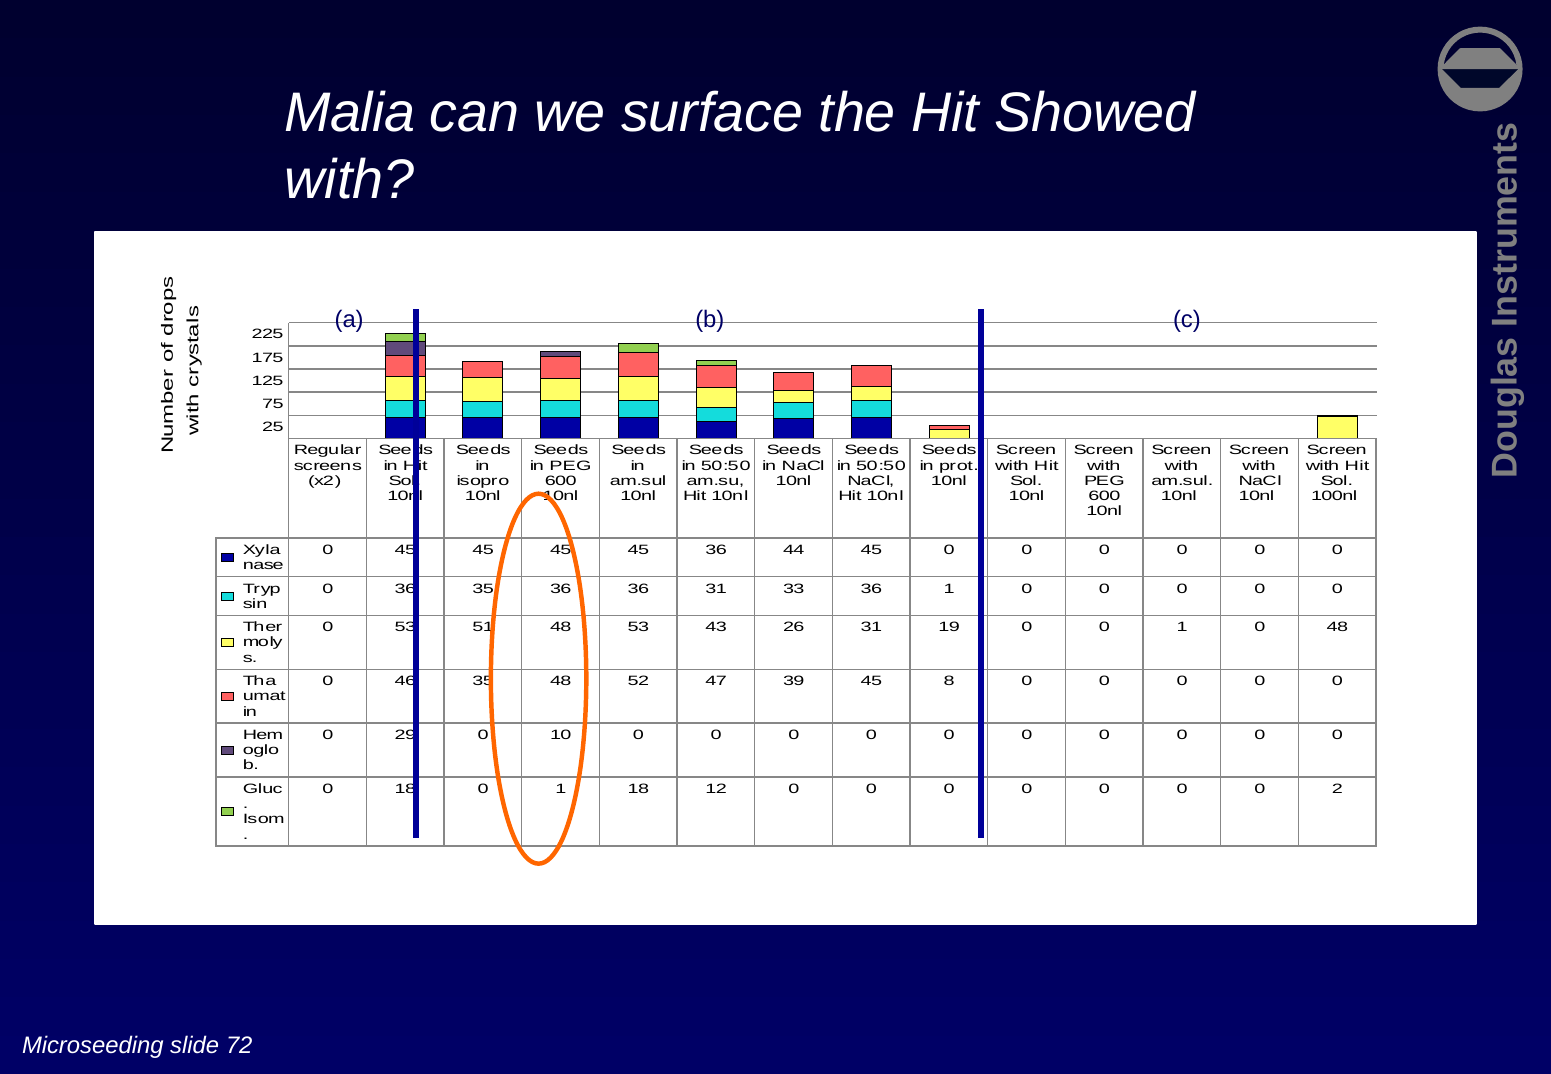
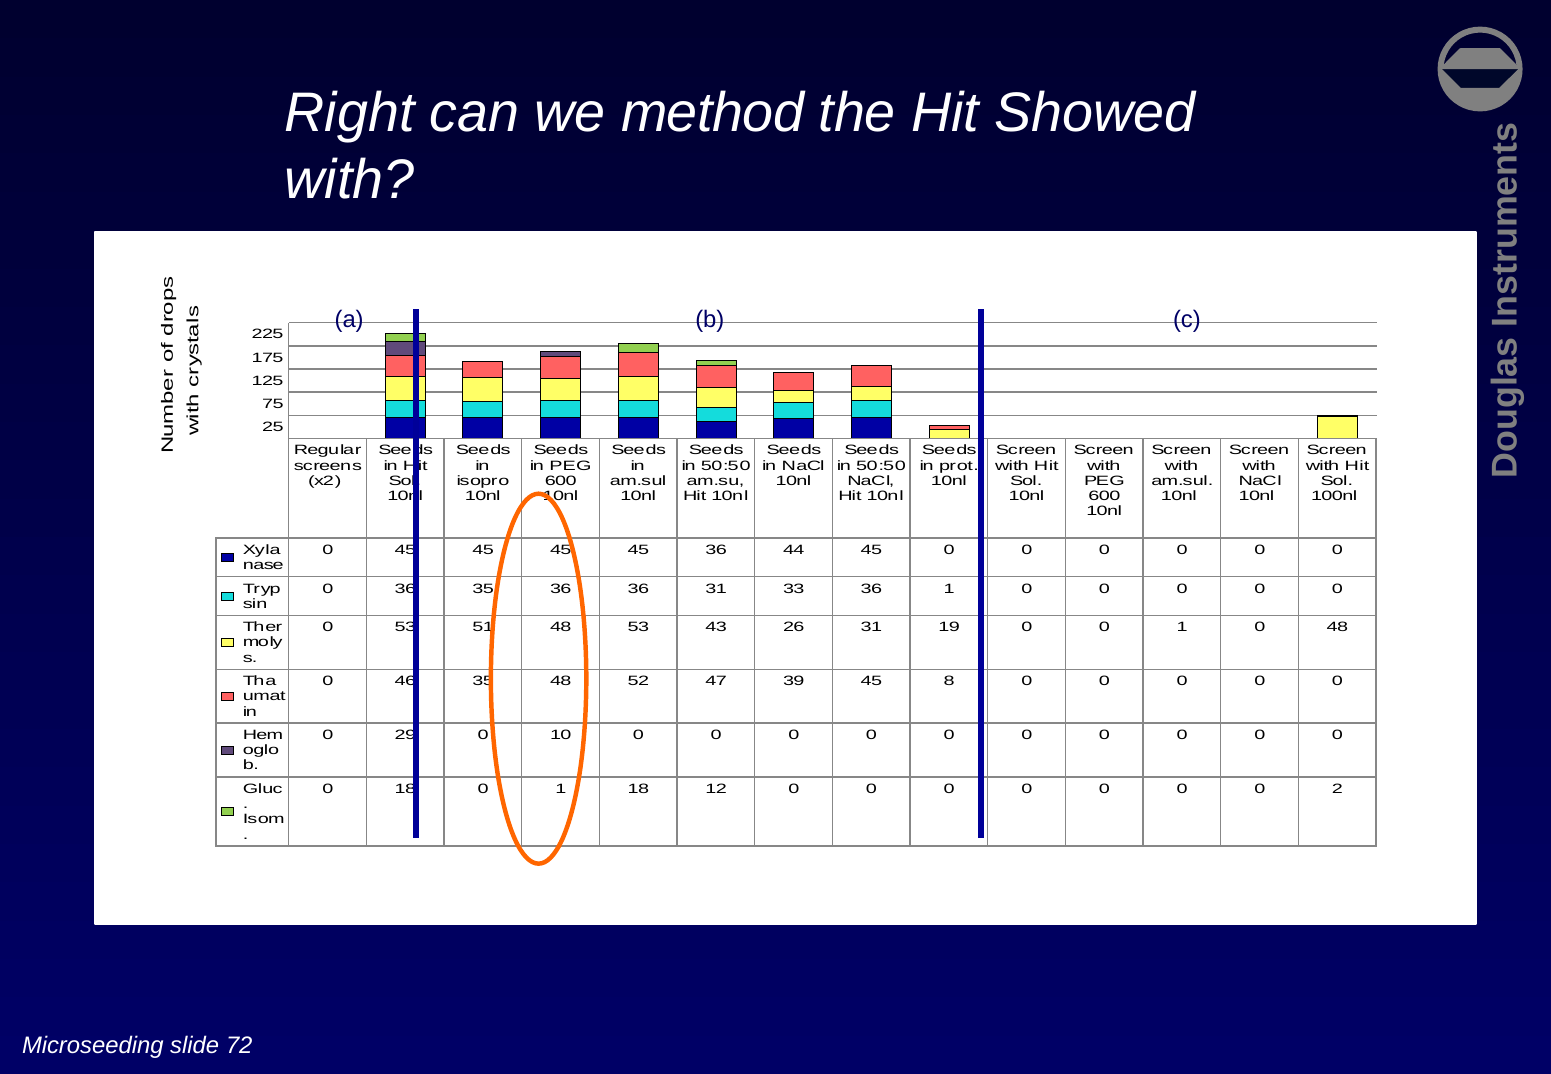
Malia: Malia -> Right (350, 113)
surface: surface -> method (713, 113)
